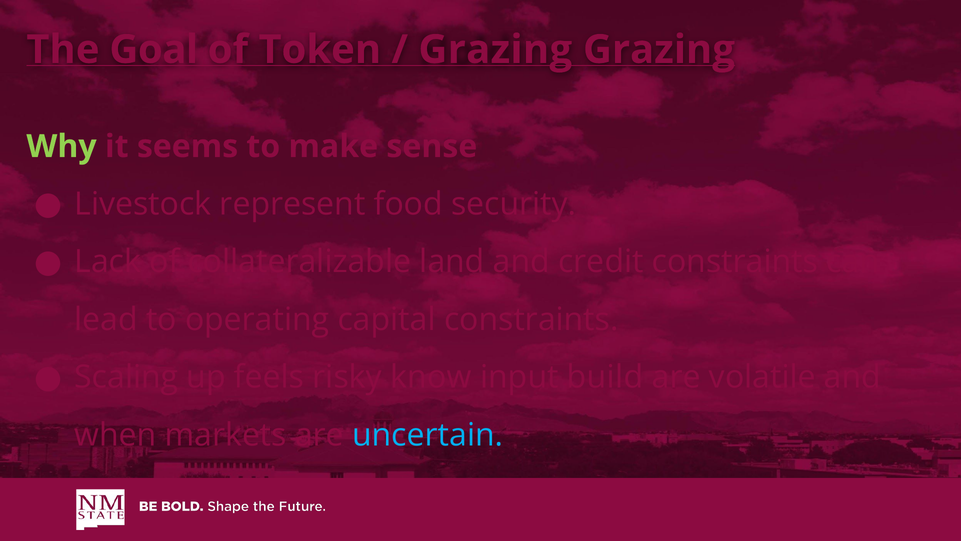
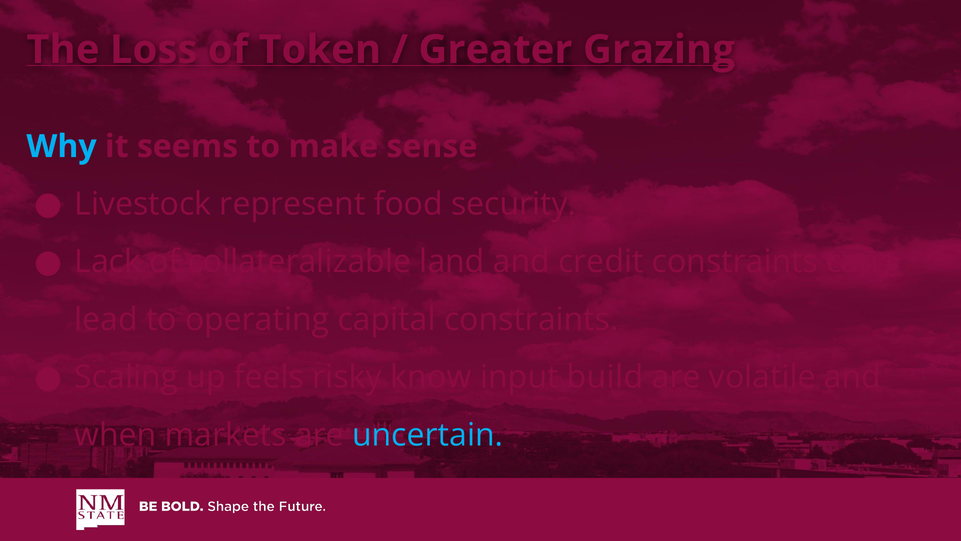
Goal: Goal -> Loss (154, 50)
Grazing: Grazing -> Greater (495, 50)
Why colour: light green -> light blue (61, 146)
